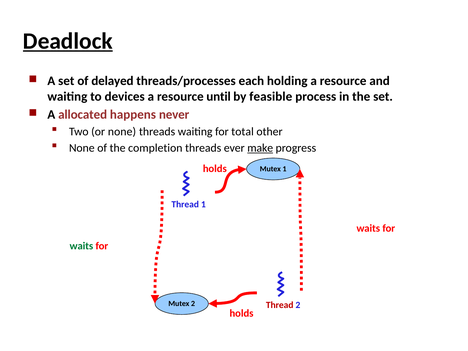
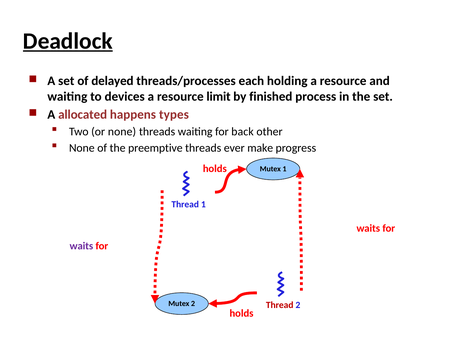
until: until -> limit (219, 96)
feasible: feasible -> finished (271, 96)
never: never -> types (174, 115)
total: total -> back (243, 132)
completion: completion -> preemptive (155, 148)
make underline: present -> none (260, 148)
waits colour: green -> purple (81, 246)
